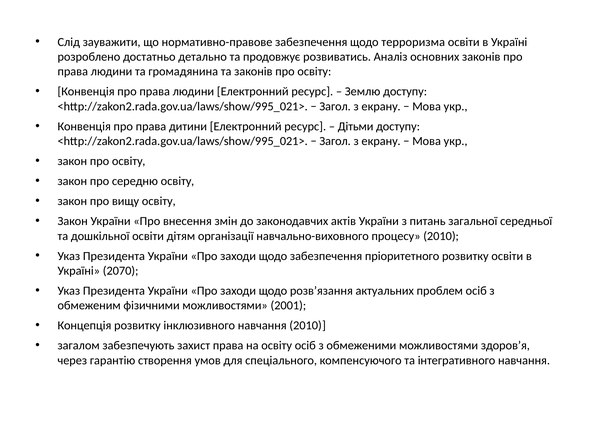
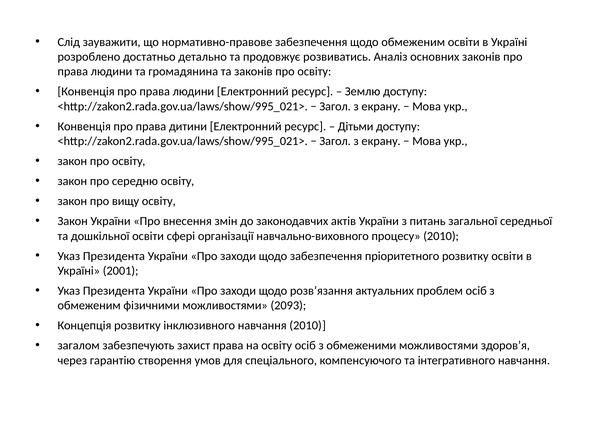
щодо терроризма: терроризма -> обмеженим (413, 42)
дітям: дітям -> сфері (181, 236)
2070: 2070 -> 2001 (121, 270)
2001: 2001 -> 2093 (288, 305)
